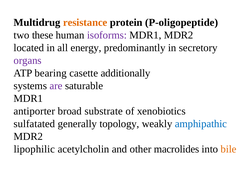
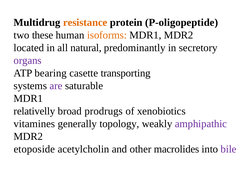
isoforms colour: purple -> orange (107, 35)
energy: energy -> natural (86, 48)
additionally: additionally -> transporting (126, 73)
antiporter: antiporter -> relativelly (34, 111)
substrate: substrate -> prodrugs (104, 111)
sulfatated: sulfatated -> vitamines (34, 124)
amphipathic colour: blue -> purple (201, 124)
lipophilic: lipophilic -> etoposide (34, 149)
bile colour: orange -> purple (229, 149)
